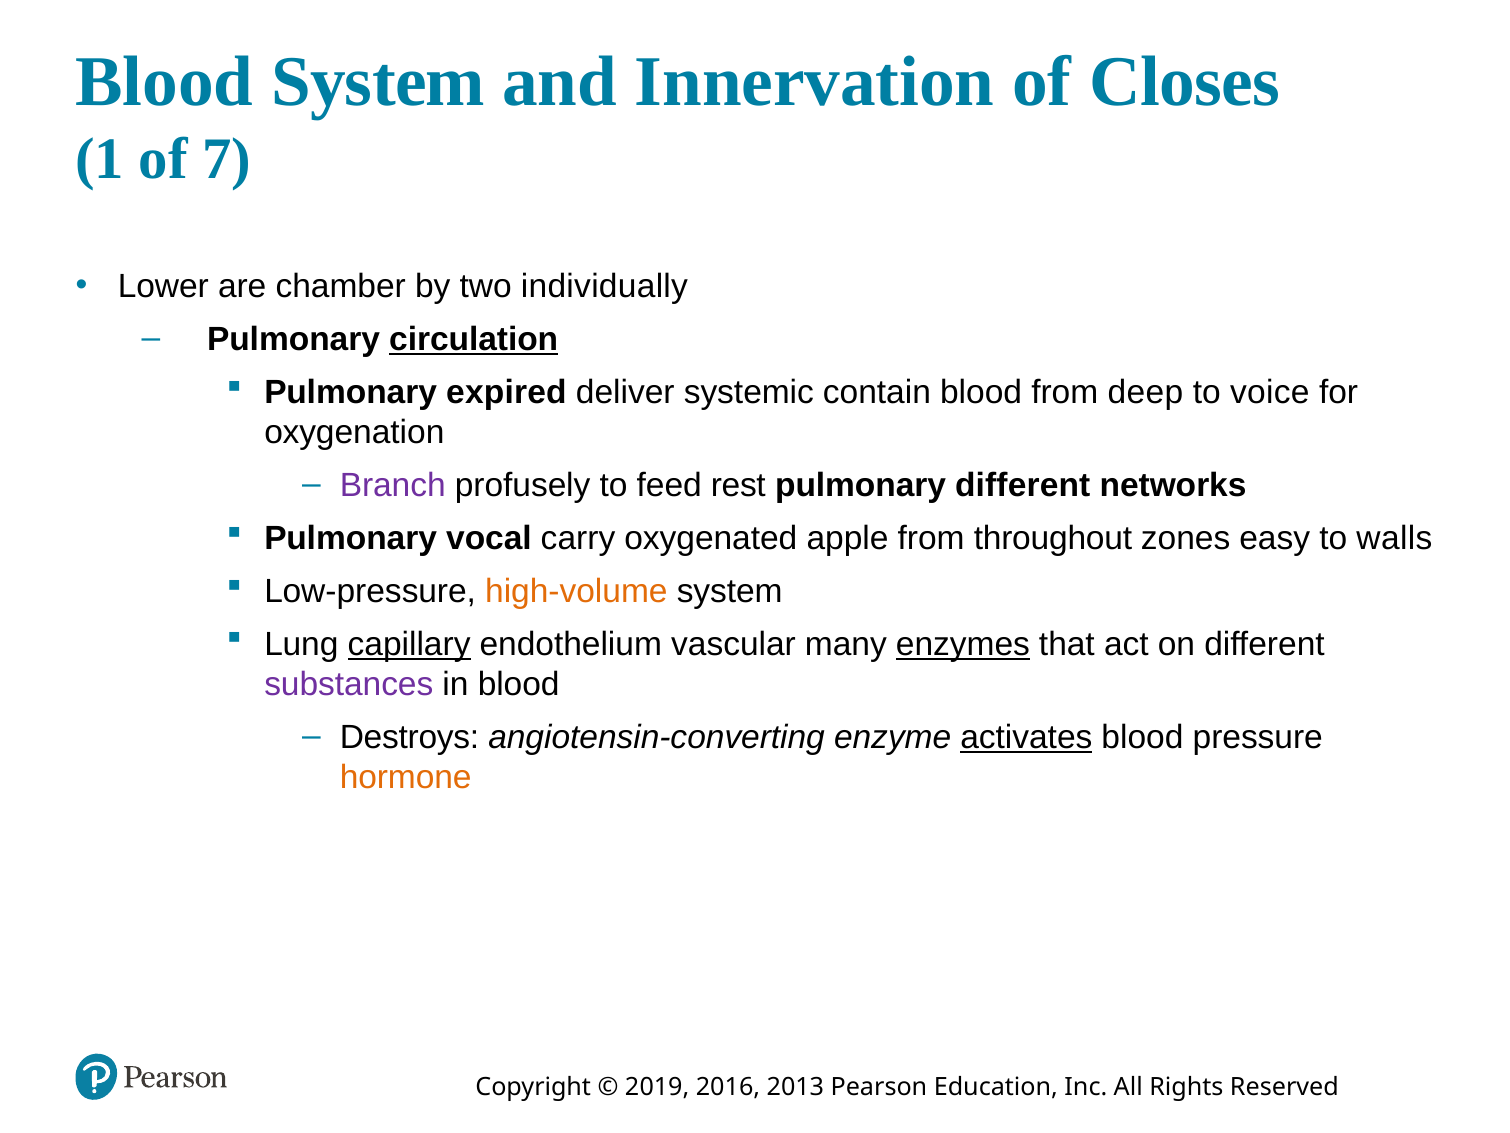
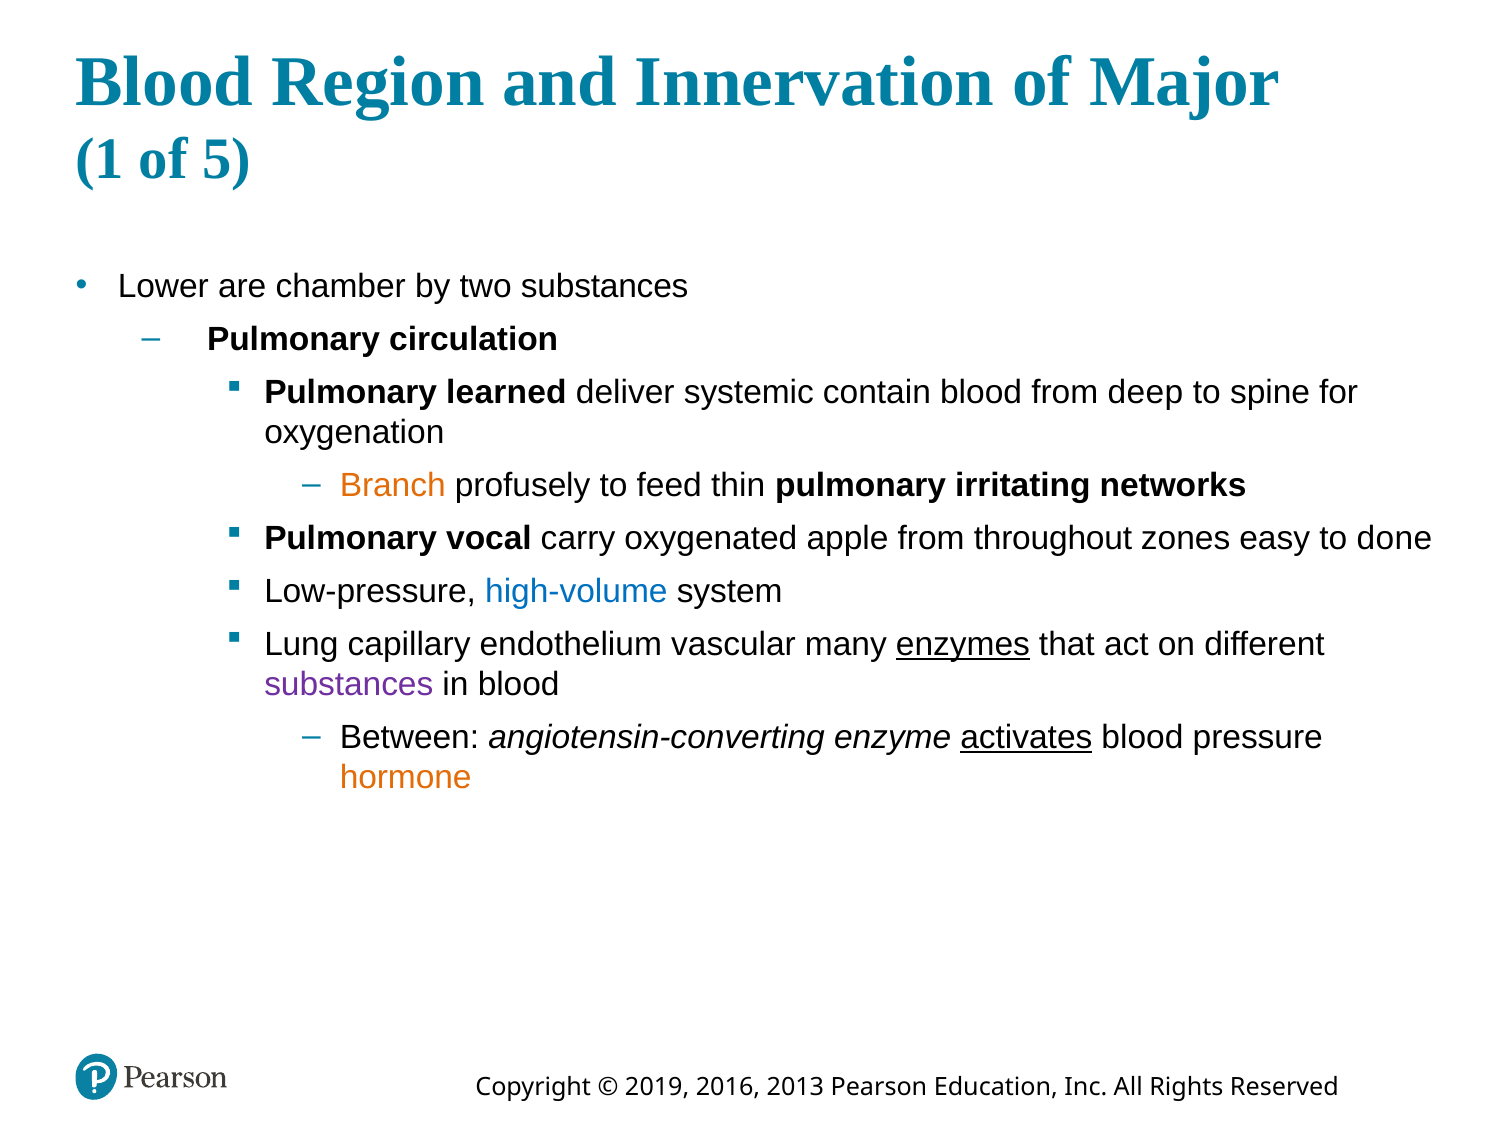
Blood System: System -> Region (378, 82)
Closes: Closes -> Major (1185, 82)
7: 7 -> 5 (227, 159)
two individually: individually -> substances (605, 287)
circulation underline: present -> none (474, 340)
expired: expired -> learned (506, 392)
voice: voice -> spine (1270, 392)
Branch colour: purple -> orange (393, 486)
rest: rest -> thin (738, 486)
pulmonary different: different -> irritating (1023, 486)
walls: walls -> done (1394, 538)
high-volume colour: orange -> blue (576, 591)
capillary underline: present -> none (409, 644)
Destroys: Destroys -> Between (409, 737)
